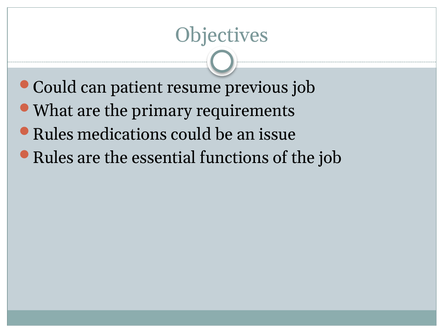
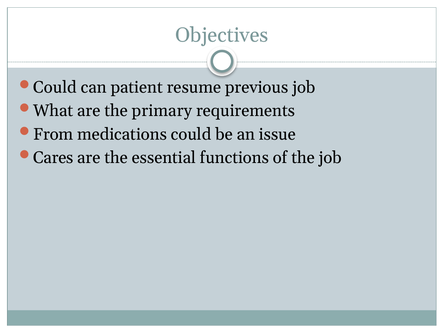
Rules: Rules -> From (53, 134)
Rules: Rules -> Cares (53, 158)
